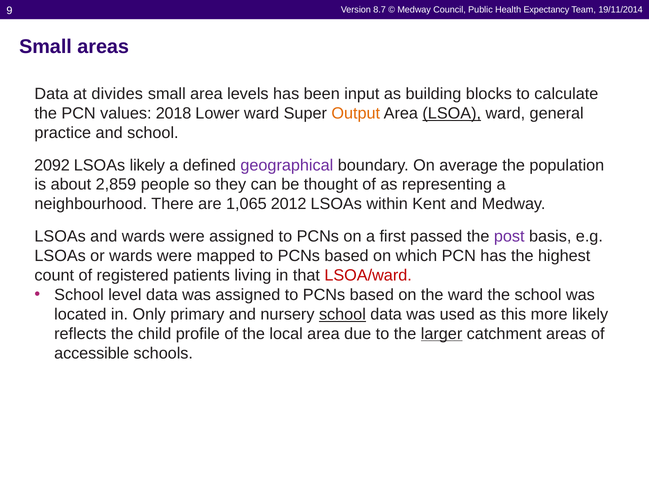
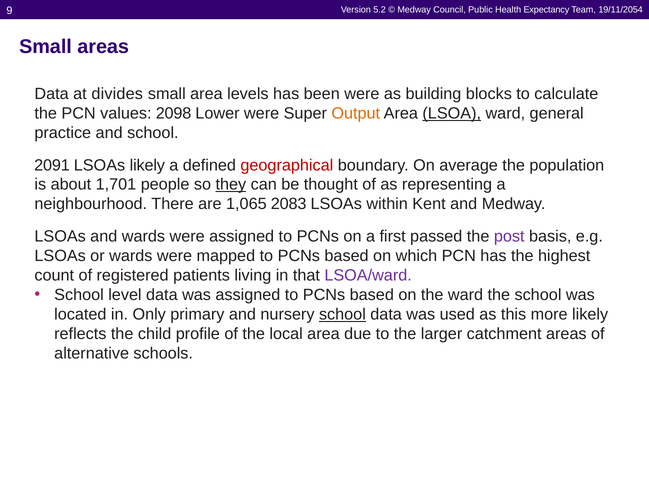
8.7: 8.7 -> 5.2 (380, 10)
19/11/2014: 19/11/2014 -> 19/11/2054 (621, 10)
been input: input -> were (362, 94)
2018: 2018 -> 2098 (174, 113)
Lower ward: ward -> were (262, 113)
2092: 2092 -> 2091 (52, 165)
geographical colour: purple -> red (287, 165)
2,859: 2,859 -> 1,701 (116, 185)
they underline: none -> present (231, 185)
2012: 2012 -> 2083 (289, 204)
LSOA/ward colour: red -> purple (368, 275)
larger underline: present -> none (442, 334)
accessible: accessible -> alternative (92, 353)
